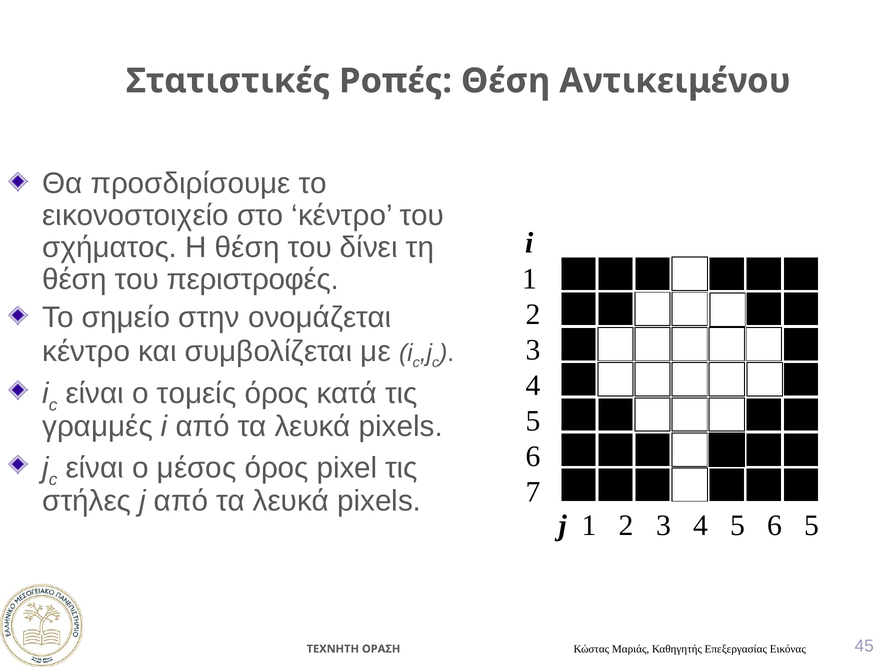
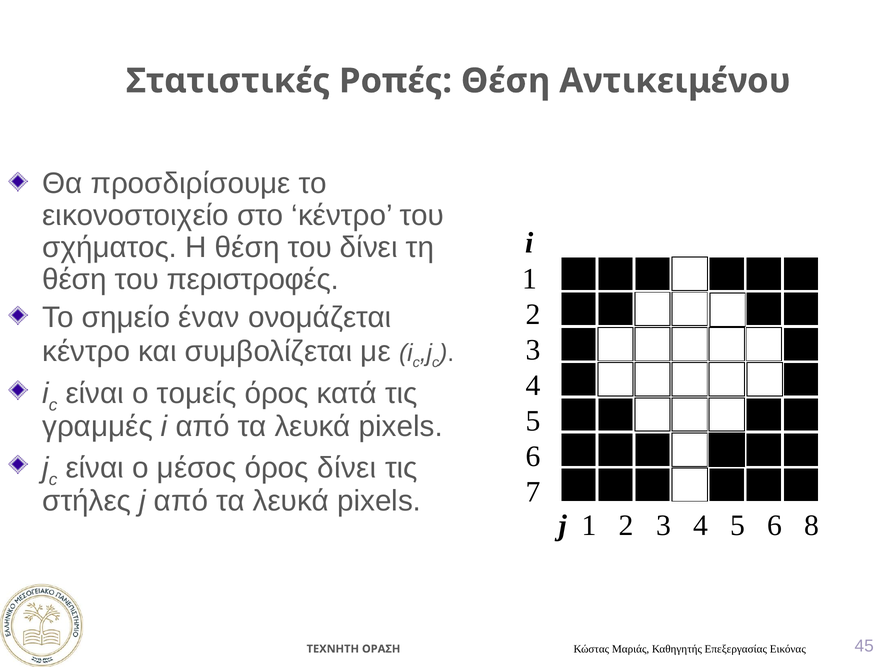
στην: στην -> έναν (209, 318)
όρος pixel: pixel -> δίνει (347, 468)
6 5: 5 -> 8 (812, 526)
